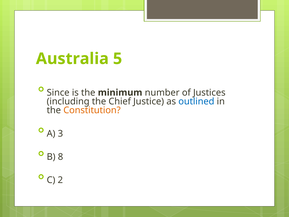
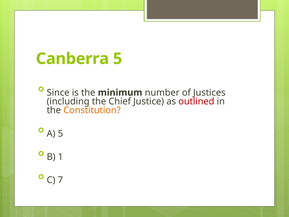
Australia: Australia -> Canberra (72, 59)
outlined colour: blue -> red (196, 101)
A 3: 3 -> 5 (60, 133)
8: 8 -> 1 (61, 157)
2: 2 -> 7 (60, 180)
